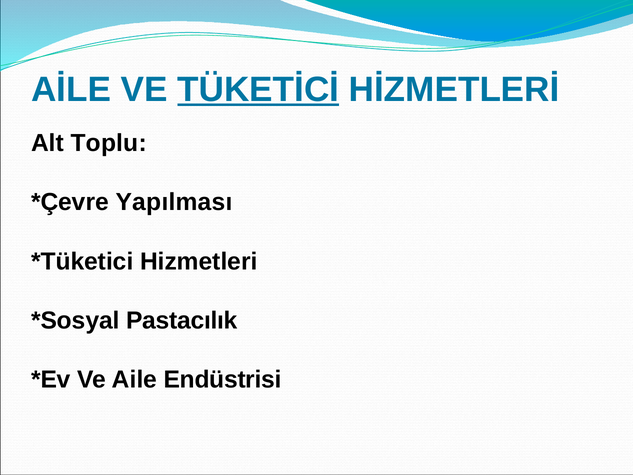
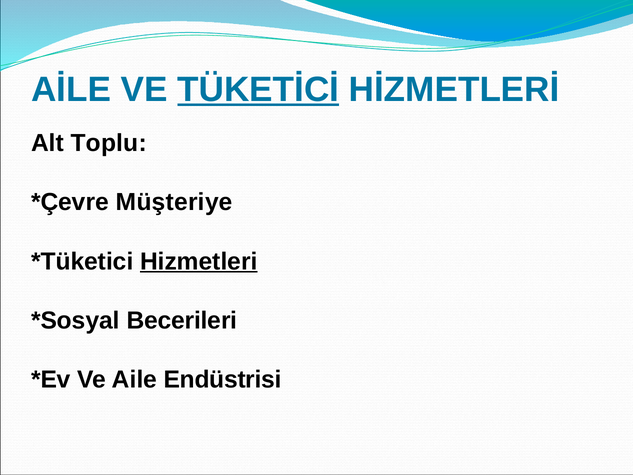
Yapılması: Yapılması -> Müşteriye (174, 202)
Hizmetleri underline: none -> present (199, 261)
Pastacılık: Pastacılık -> Becerileri (182, 320)
